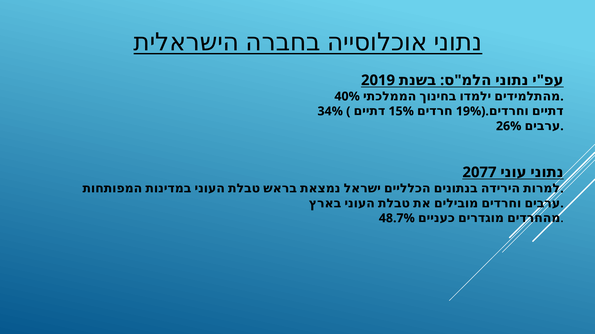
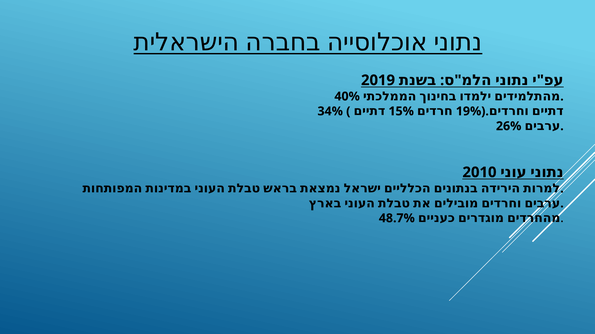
2077: 2077 -> 2010 (479, 173)
